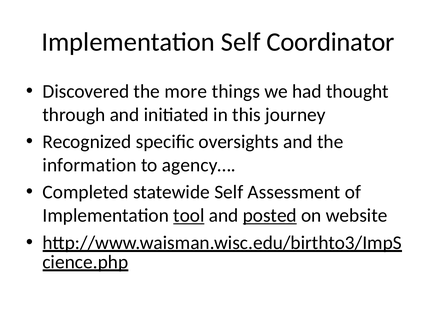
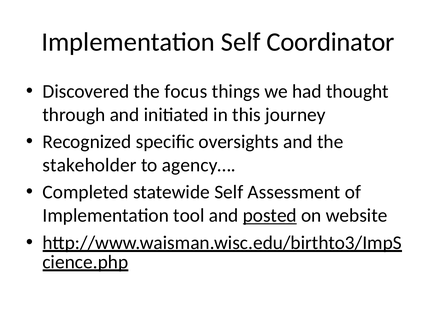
more: more -> focus (186, 91)
information: information -> stakeholder (90, 165)
tool underline: present -> none (189, 216)
